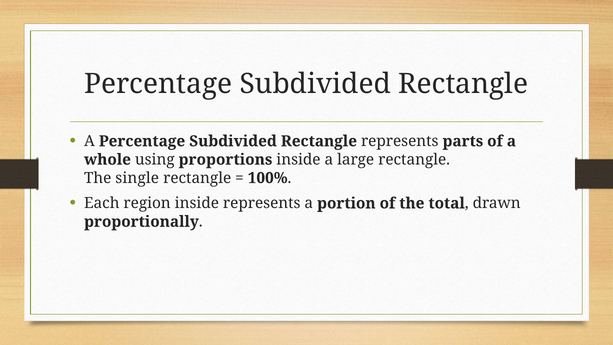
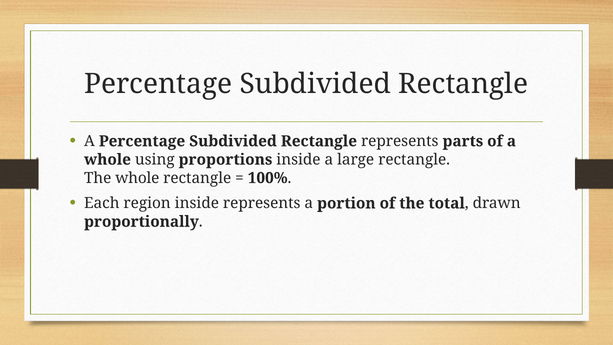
The single: single -> whole (137, 178)
